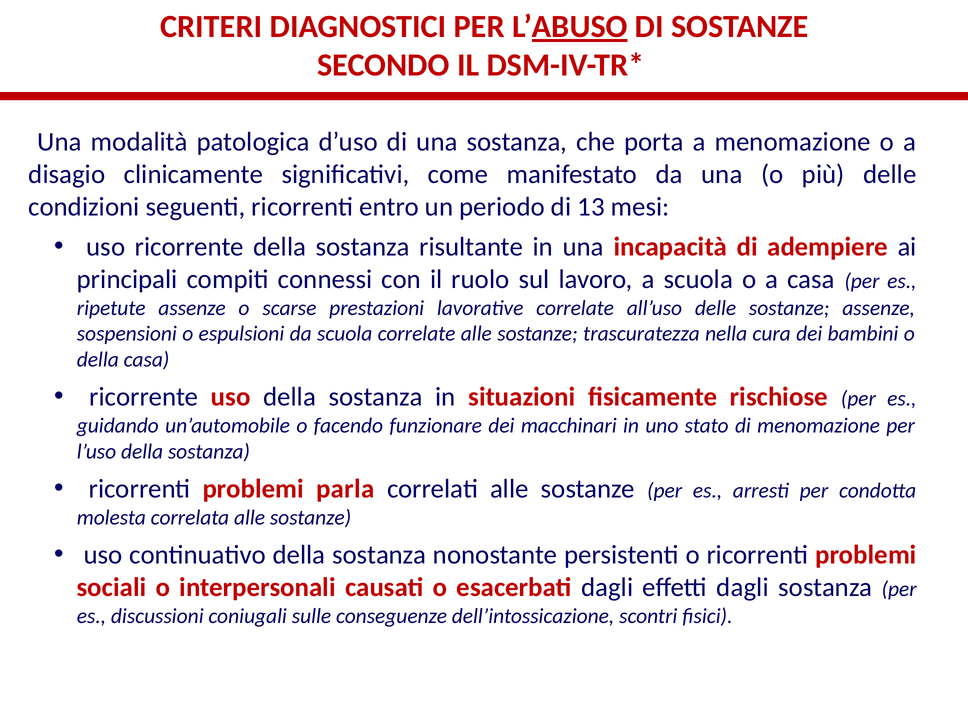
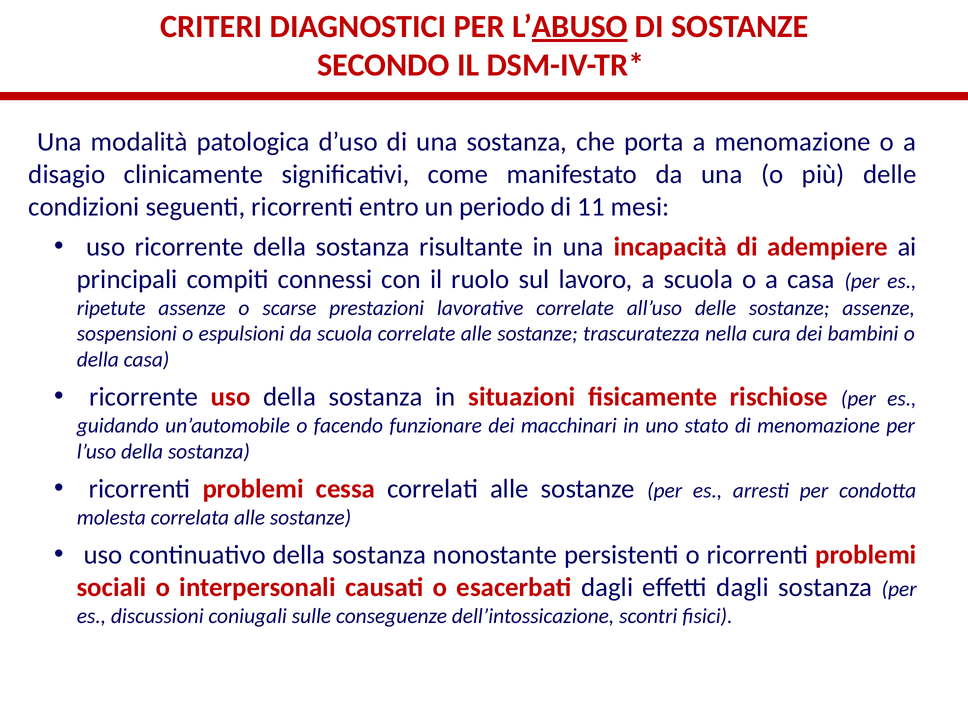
13: 13 -> 11 (591, 207)
parla: parla -> cessa (345, 489)
